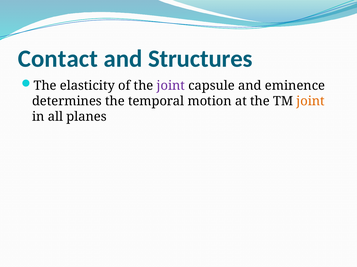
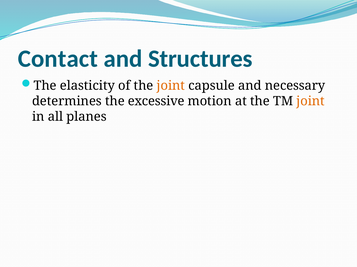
joint colour: purple -> orange (171, 86)
eminence: eminence -> necessary (295, 86)
temporal: temporal -> excessive (156, 101)
